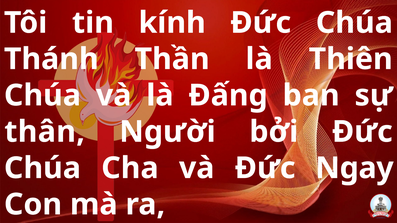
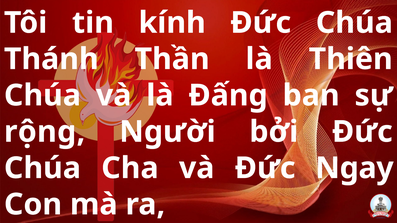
thân: thân -> rộng (45, 132)
